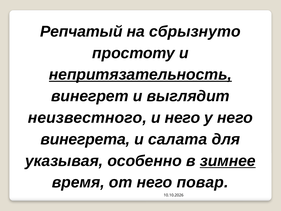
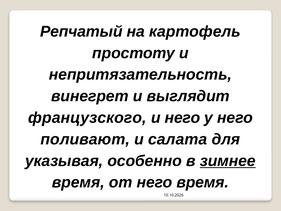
сбрызнуто: сбрызнуто -> картофель (195, 31)
непритязательность underline: present -> none (140, 75)
неизвестного: неизвестного -> французского (87, 118)
винегрета: винегрета -> поливают (85, 139)
него повар: повар -> время (203, 182)
